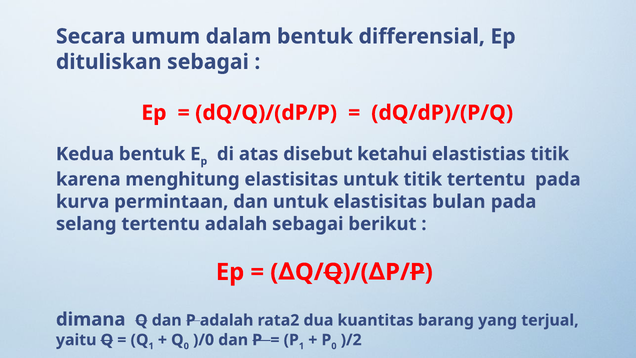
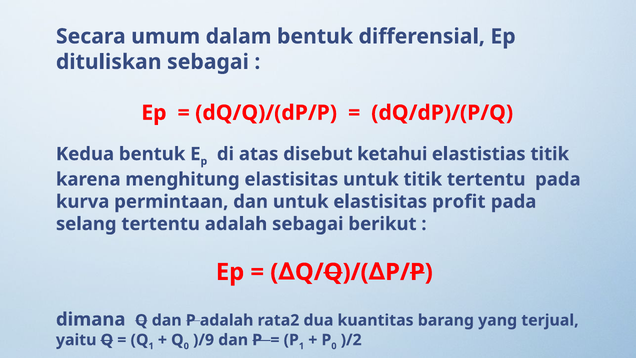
bulan: bulan -> profit (459, 202)
)/0: )/0 -> )/9 (204, 340)
